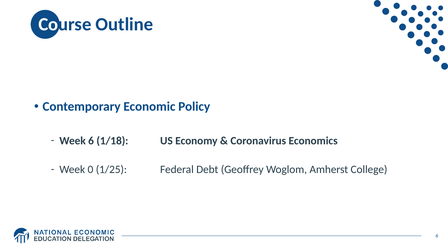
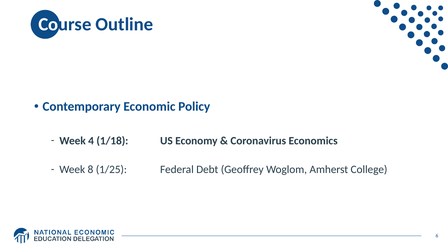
Week 6: 6 -> 4 (91, 141)
0: 0 -> 8 (90, 170)
